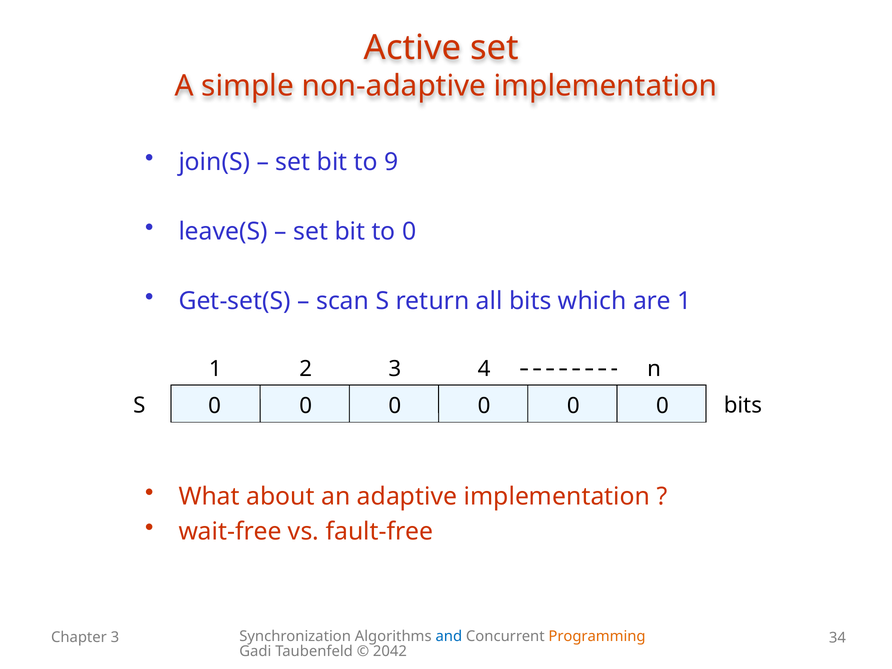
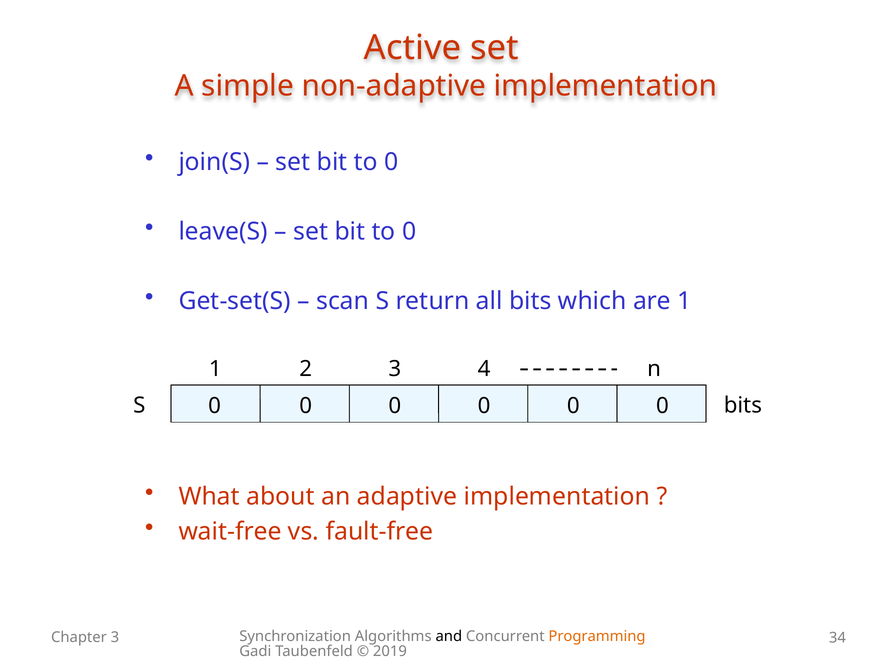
9: 9 -> 0 (391, 162)
and colour: blue -> black (449, 636)
2042: 2042 -> 2019 (390, 651)
